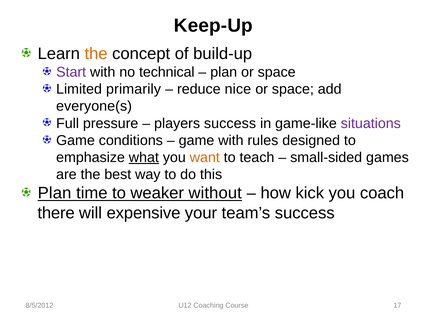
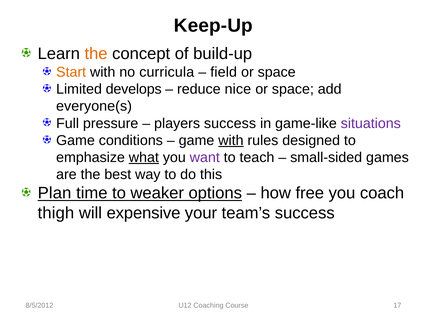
Start colour: purple -> orange (71, 72)
technical: technical -> curricula (167, 72)
plan: plan -> field (224, 72)
primarily: primarily -> develops (134, 89)
with underline: none -> present (231, 140)
want colour: orange -> purple (205, 158)
without: without -> options (215, 193)
kick: kick -> free (310, 193)
there: there -> thigh (56, 213)
